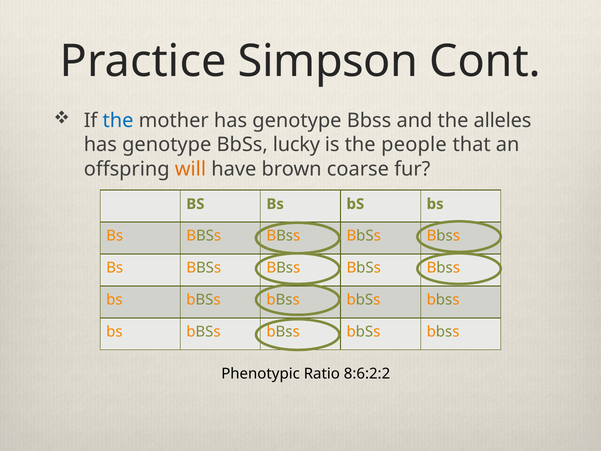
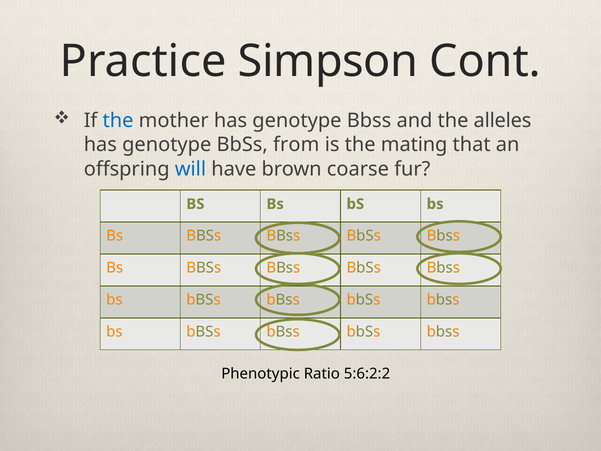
lucky: lucky -> from (296, 145)
people: people -> mating (414, 145)
will colour: orange -> blue (190, 169)
8:6:2:2: 8:6:2:2 -> 5:6:2:2 (367, 373)
